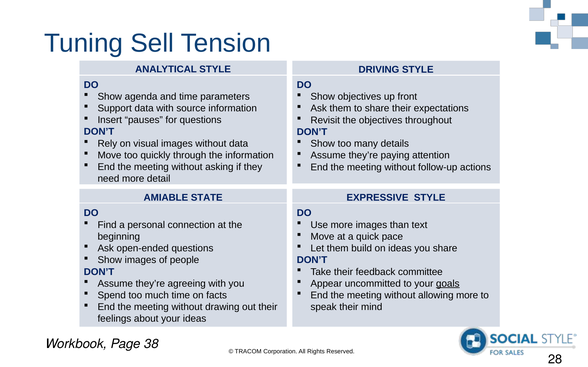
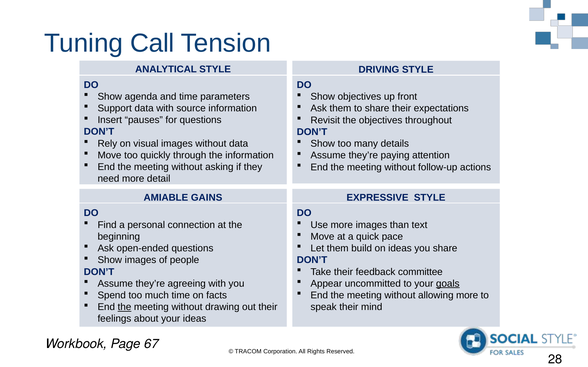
Sell: Sell -> Call (152, 43)
STATE: STATE -> GAINS (207, 198)
the underline: none -> present (124, 307)
38: 38 -> 67 (151, 344)
